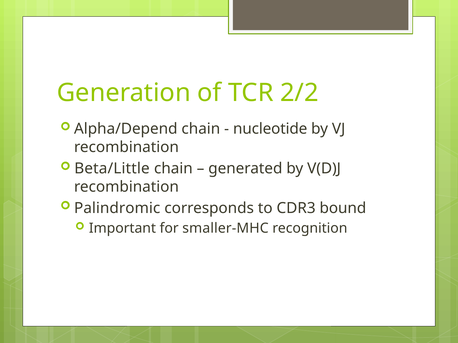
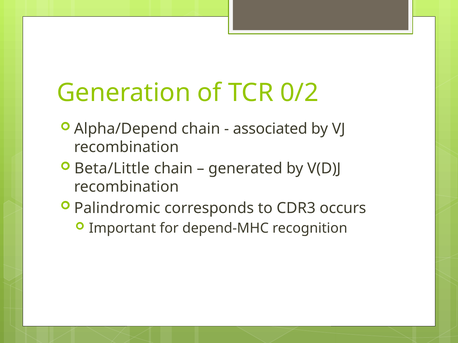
2/2: 2/2 -> 0/2 (299, 93)
nucleotide: nucleotide -> associated (270, 129)
bound: bound -> occurs (343, 208)
smaller-MHC: smaller-MHC -> depend-MHC (226, 229)
